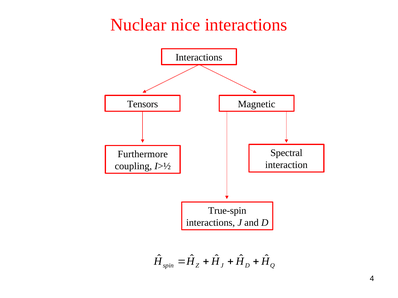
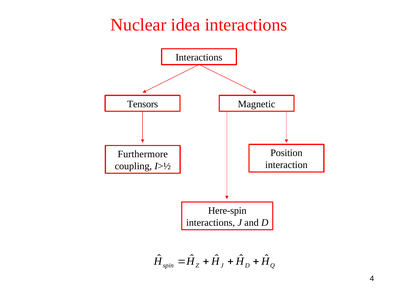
nice: nice -> idea (186, 25)
Spectral: Spectral -> Position (286, 153)
True-spin: True-spin -> Here-spin (227, 211)
